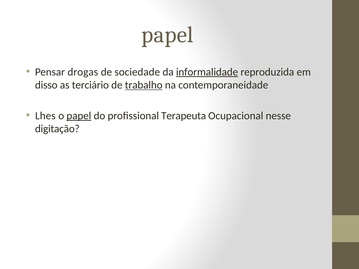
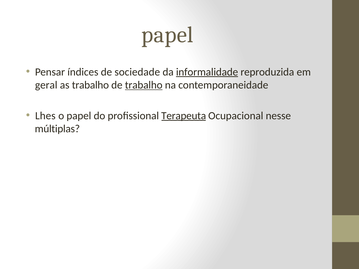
drogas: drogas -> índices (83, 72)
disso: disso -> geral (46, 85)
as terciário: terciário -> trabalho (90, 85)
papel underline: present -> none (79, 116)
Terapeuta underline: none -> present (184, 116)
digitação: digitação -> múltiplas (57, 129)
